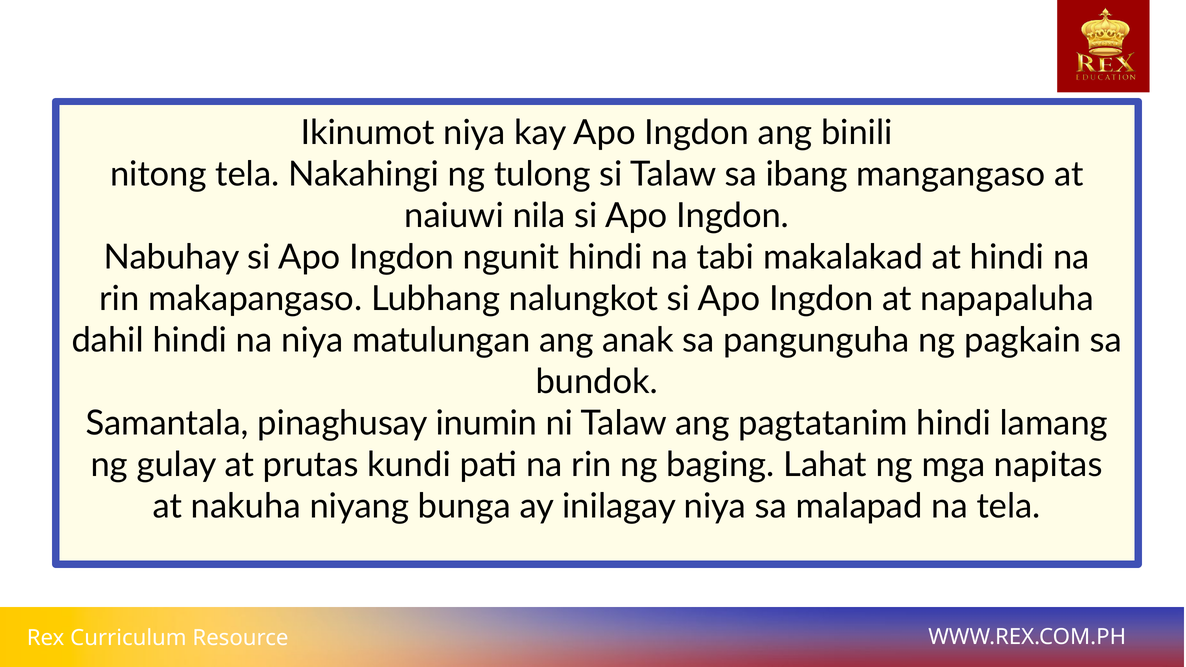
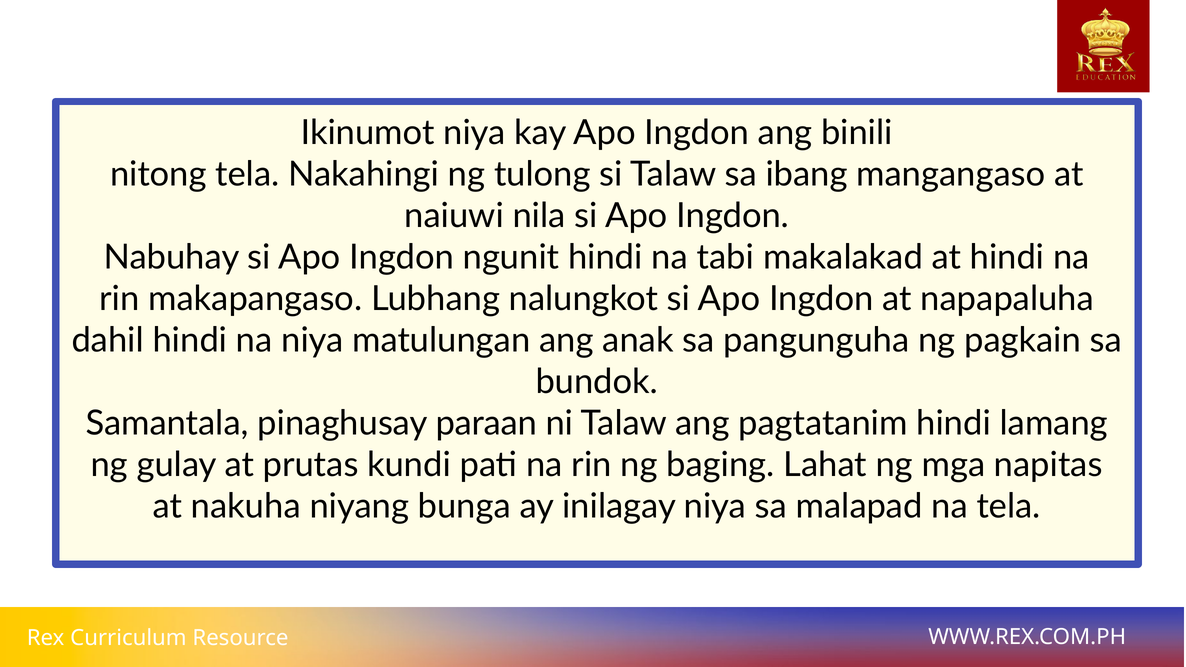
inumin: inumin -> paraan (486, 424)
